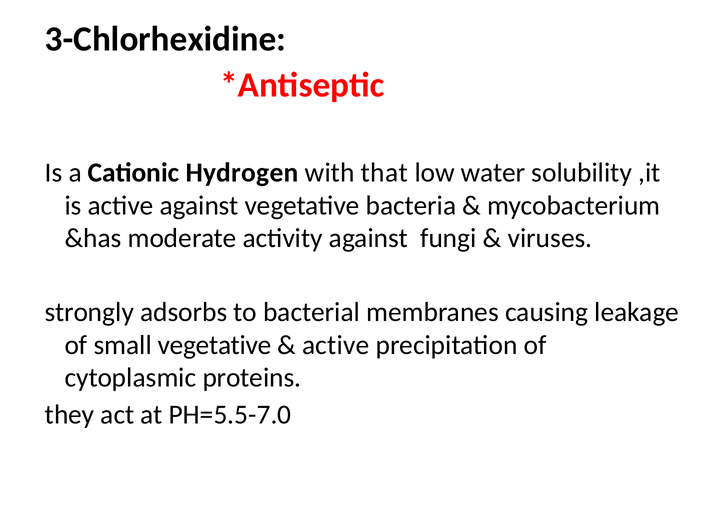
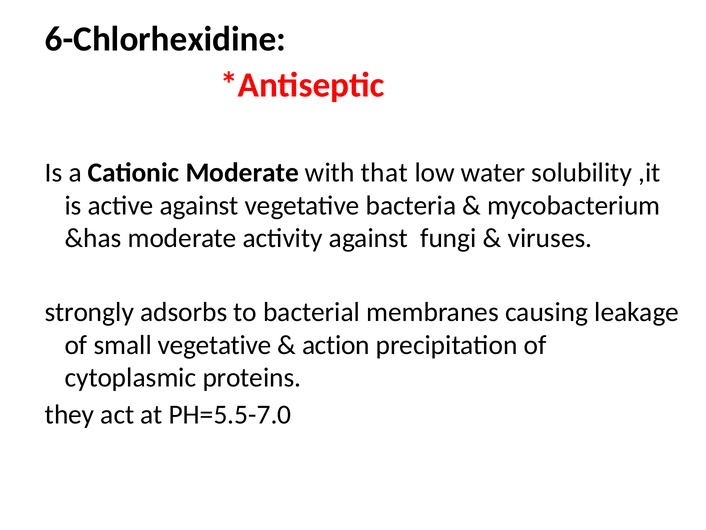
3-Chlorhexidine: 3-Chlorhexidine -> 6-Chlorhexidine (165, 39)
Cationic Hydrogen: Hydrogen -> Moderate (242, 172)
active: active -> action (336, 345)
